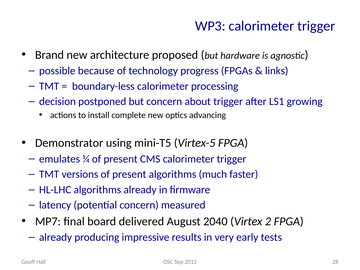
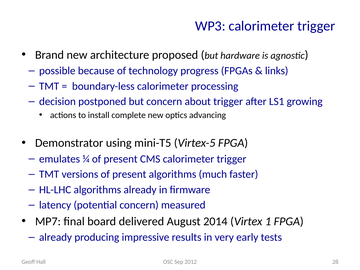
2040: 2040 -> 2014 (215, 221)
2: 2 -> 1 (268, 221)
